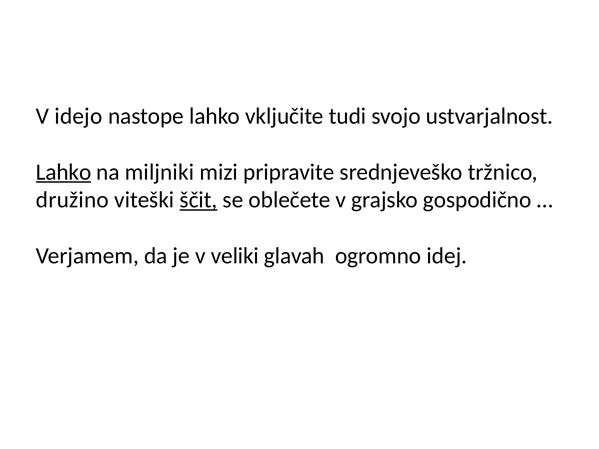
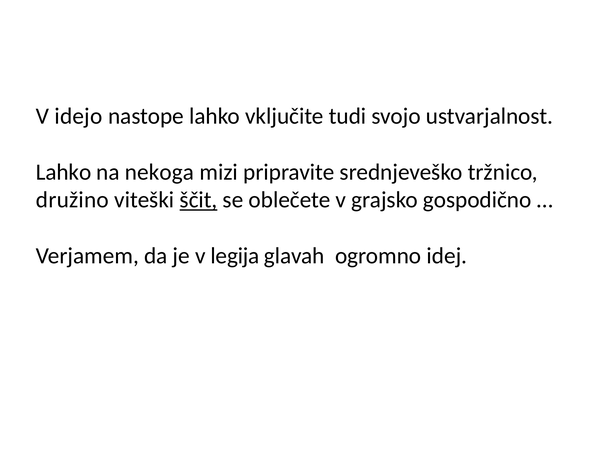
Lahko underline: present -> none (64, 172)
miljniki: miljniki -> nekoga (160, 172)
veliki: veliki -> legija (235, 256)
